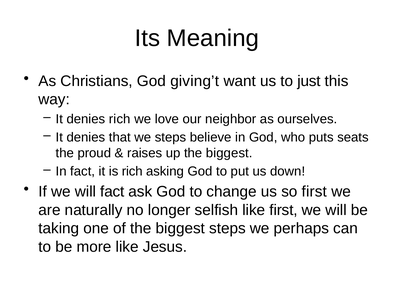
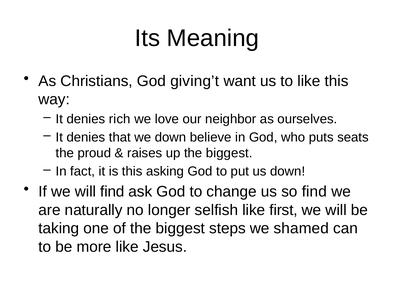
to just: just -> like (309, 81)
we steps: steps -> down (171, 138)
is rich: rich -> this (132, 172)
will fact: fact -> find (112, 192)
so first: first -> find (314, 192)
perhaps: perhaps -> shamed (301, 229)
